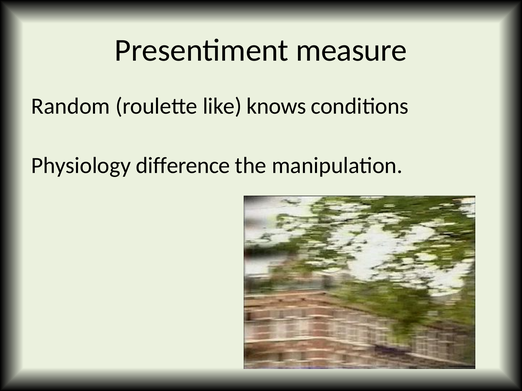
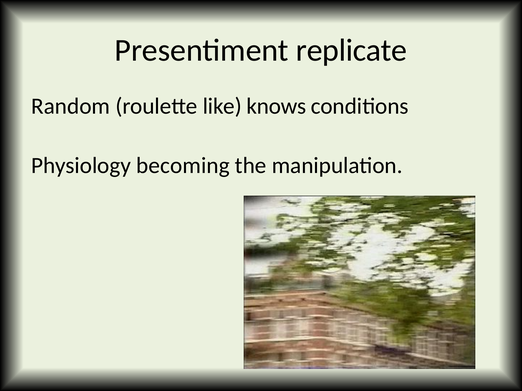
measure: measure -> replicate (351, 51)
difference: difference -> becoming (183, 166)
